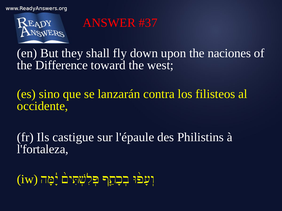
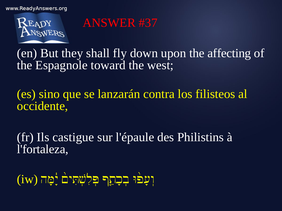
naciones: naciones -> affecting (229, 53)
Difference: Difference -> Espagnole (61, 65)
